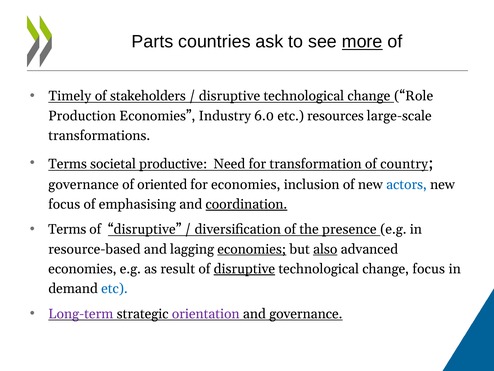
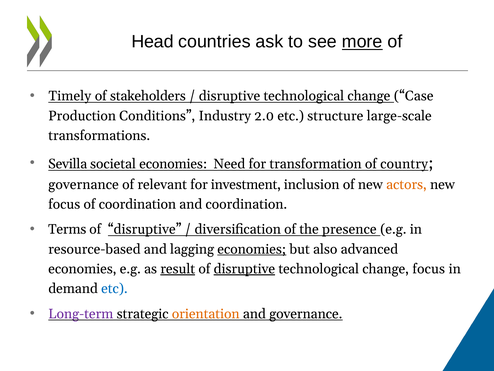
Parts: Parts -> Head (153, 42)
Role: Role -> Case (414, 96)
Production Economies: Economies -> Conditions (157, 116)
6.0: 6.0 -> 2.0 (264, 116)
resources: resources -> structure (335, 116)
Terms: Terms -> Sevilla (68, 164)
societal productive: productive -> economies (173, 164)
oriented: oriented -> relevant (162, 184)
for economies: economies -> investment (246, 184)
actors colour: blue -> orange (406, 184)
of emphasising: emphasising -> coordination (137, 204)
coordination underline: present -> none (246, 204)
also underline: present -> none (325, 249)
result underline: none -> present (178, 269)
orientation colour: purple -> orange (206, 313)
